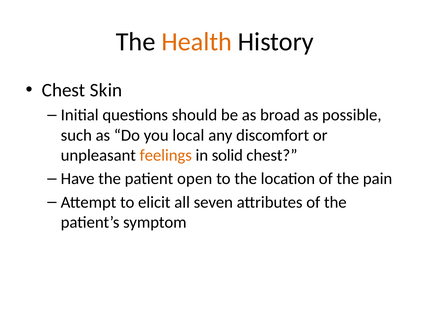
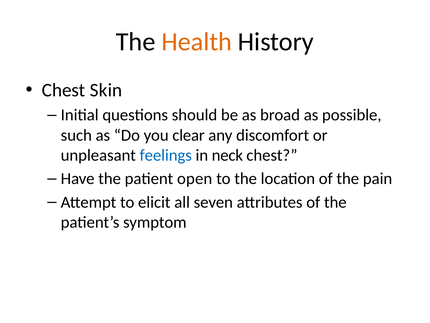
local: local -> clear (189, 135)
feelings colour: orange -> blue (166, 155)
solid: solid -> neck (227, 155)
